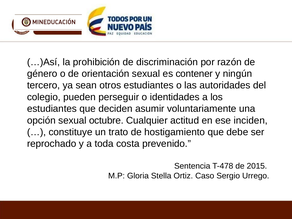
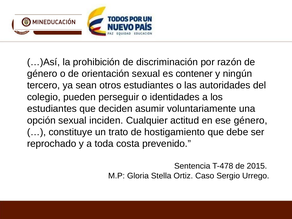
octubre: octubre -> inciden (106, 120)
ese inciden: inciden -> género (251, 120)
